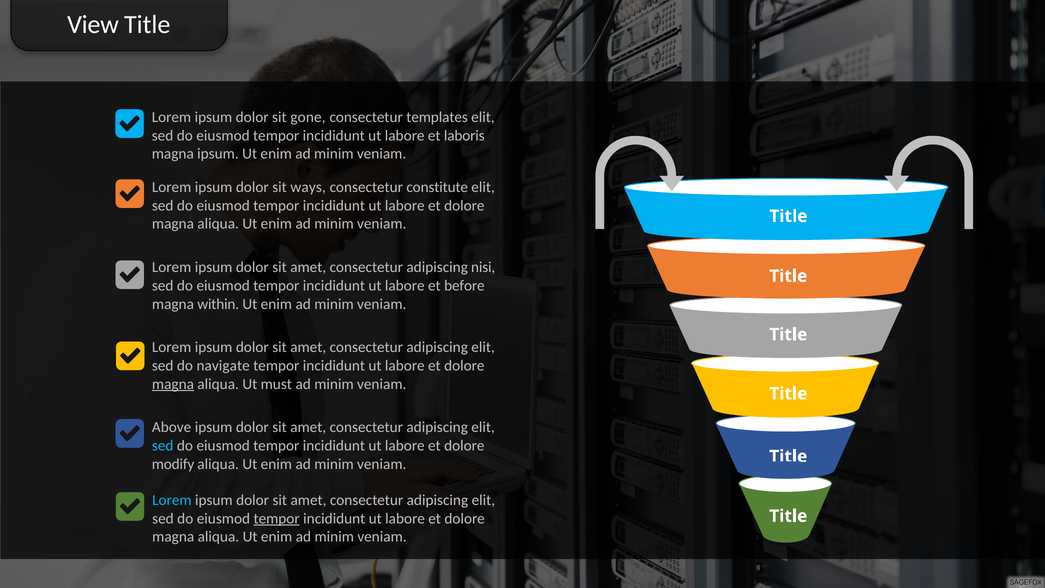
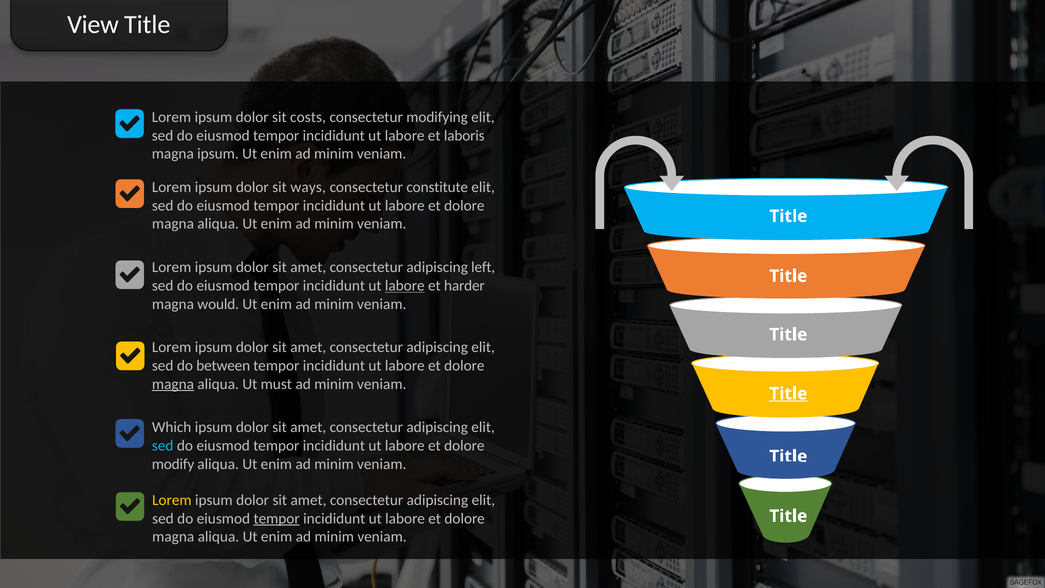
gone: gone -> costs (308, 117)
templates: templates -> modifying (437, 117)
nisi: nisi -> left (483, 267)
labore underline: none -> present (405, 286)
before: before -> harder (464, 286)
within: within -> would (218, 304)
navigate: navigate -> between (223, 366)
Title underline: none -> present (788, 394)
Above: Above -> Which (172, 427)
Lorem colour: light blue -> yellow (172, 500)
